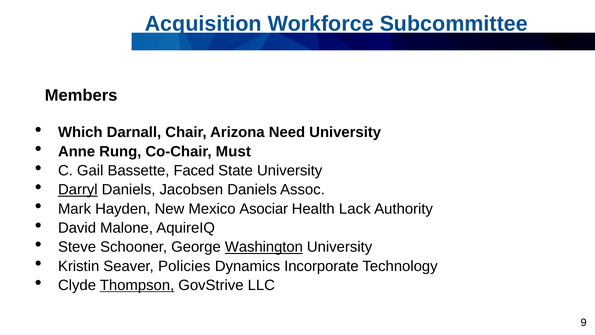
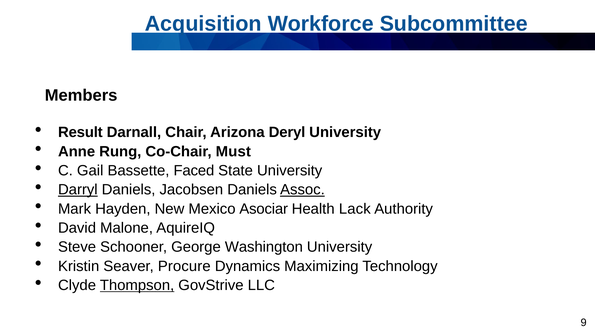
Which: Which -> Result (80, 132)
Need: Need -> Deryl (287, 132)
Assoc underline: none -> present (302, 190)
Washington underline: present -> none (264, 247)
Policies: Policies -> Procure (184, 266)
Incorporate: Incorporate -> Maximizing (321, 266)
